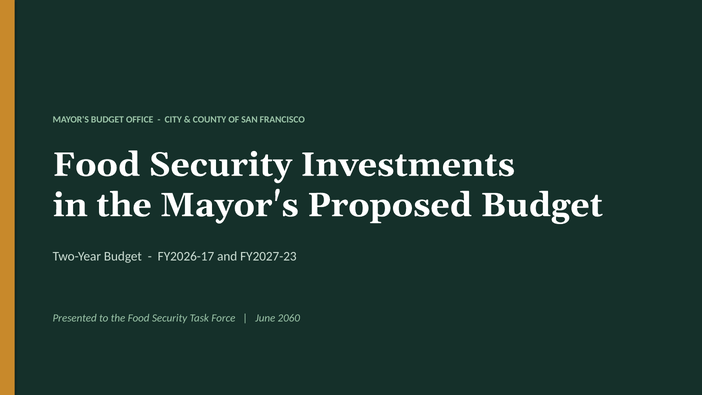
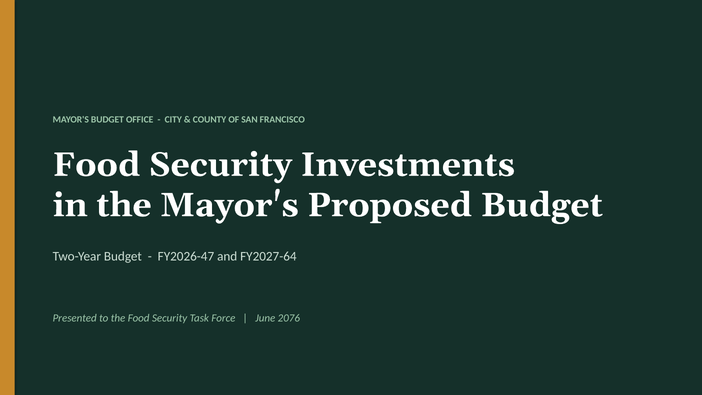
FY2026-17: FY2026-17 -> FY2026-47 (186, 256)
FY2027-23: FY2027-23 -> FY2027-64 (268, 256)
2060: 2060 -> 2076 (289, 318)
